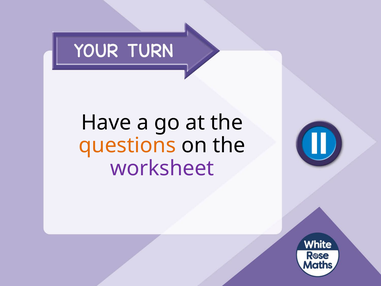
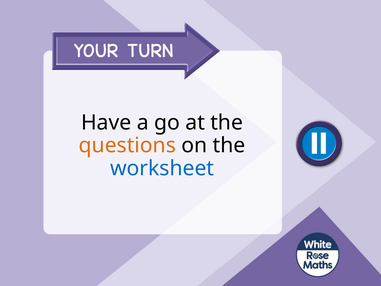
worksheet colour: purple -> blue (162, 168)
